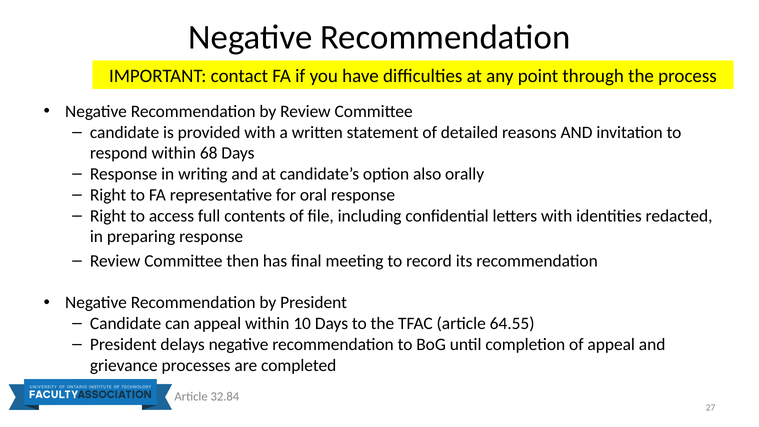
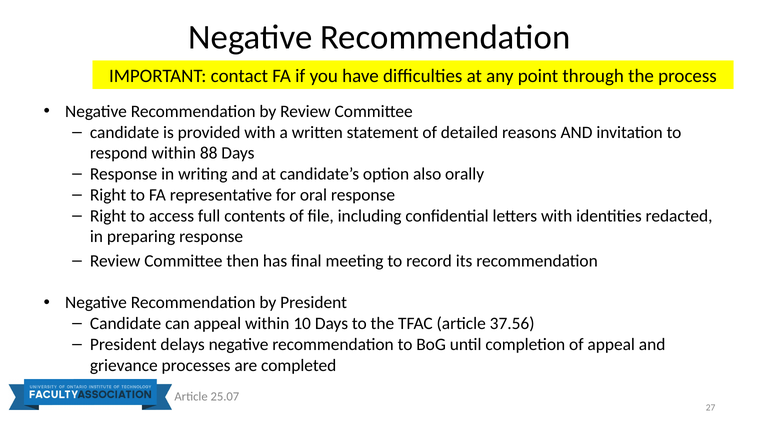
68: 68 -> 88 (209, 153)
64.55: 64.55 -> 37.56 (512, 324)
32.84: 32.84 -> 25.07 (225, 397)
